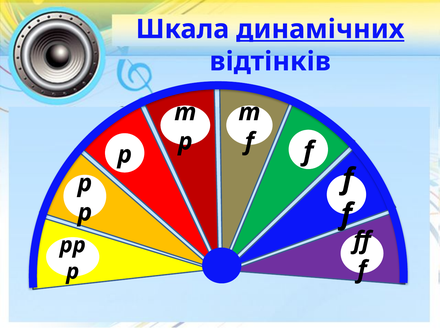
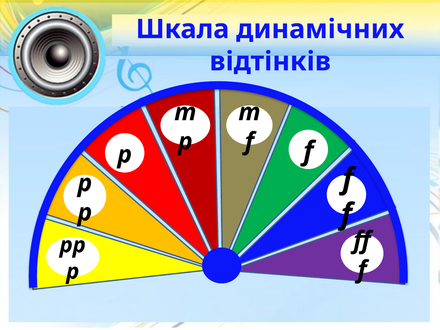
динамічних underline: present -> none (320, 29)
